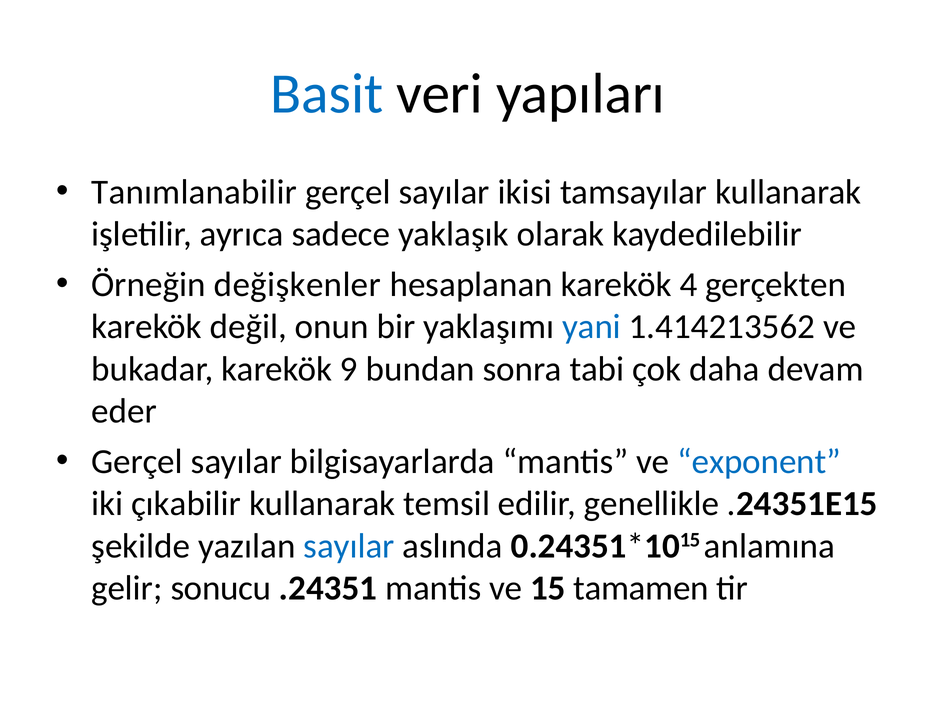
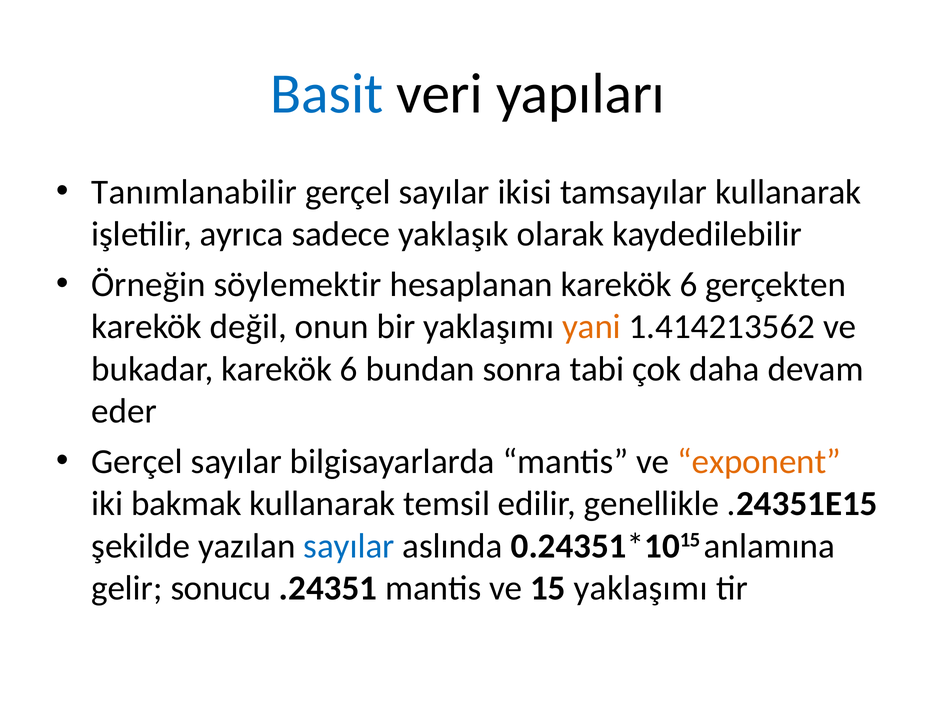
değişkenler: değişkenler -> söylemektir (298, 285)
hesaplanan karekök 4: 4 -> 6 (688, 285)
yani colour: blue -> orange (591, 327)
bukadar karekök 9: 9 -> 6 (349, 369)
exponent colour: blue -> orange (759, 462)
çıkabilir: çıkabilir -> bakmak (186, 504)
15 tamamen: tamamen -> yaklaşımı (641, 588)
